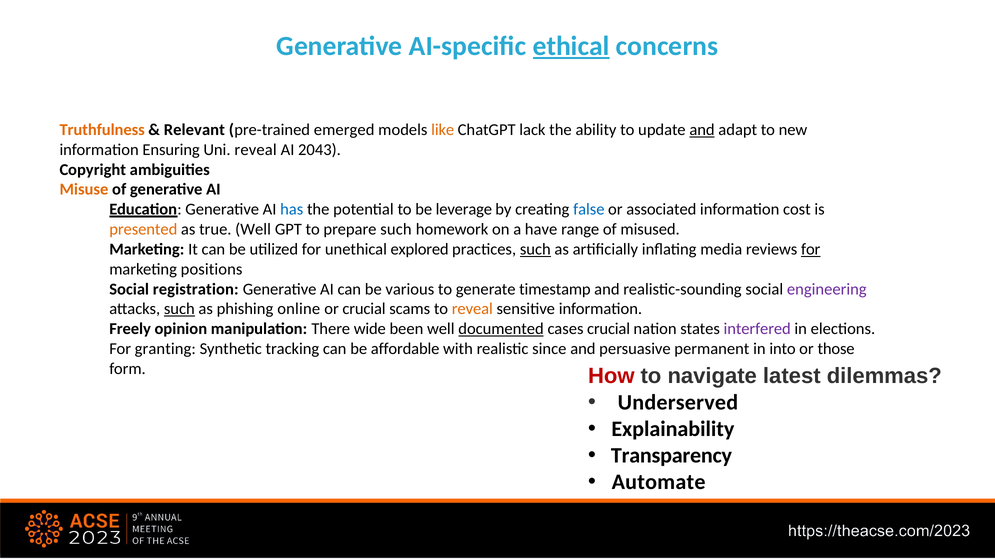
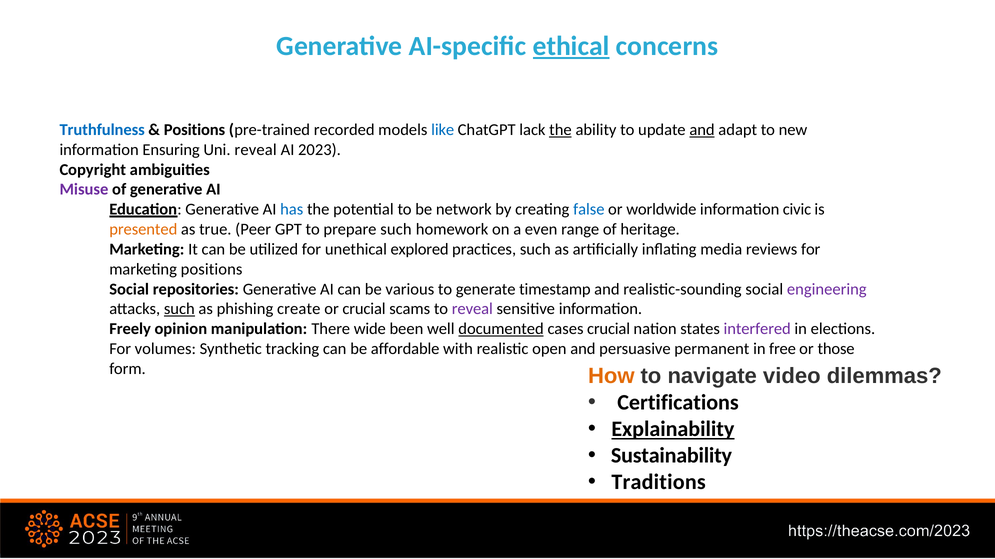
Truthfulness colour: orange -> blue (102, 130)
Relevant: Relevant -> Positions (194, 130)
emerged: emerged -> recorded (344, 130)
like colour: orange -> blue (443, 130)
the underline: none -> present (560, 130)
2043: 2043 -> 2023 (319, 150)
Misuse colour: orange -> purple (84, 190)
leverage: leverage -> network (464, 210)
associated: associated -> worldwide (661, 210)
cost: cost -> civic (797, 210)
true Well: Well -> Peer (253, 230)
have: have -> even (541, 230)
misused: misused -> heritage (650, 230)
such underline: present -> none (535, 250)
for underline: present -> none (811, 250)
registration: registration -> repositories (196, 289)
online: online -> create (299, 309)
reveal colour: orange -> purple (472, 309)
granting: granting -> volumes (165, 349)
since: since -> open (549, 349)
into: into -> free (783, 349)
How colour: red -> orange (611, 377)
latest: latest -> video (792, 377)
Underserved: Underserved -> Certifications (678, 403)
Explainability underline: none -> present (673, 430)
Transparency: Transparency -> Sustainability (671, 456)
Automate: Automate -> Traditions (659, 483)
